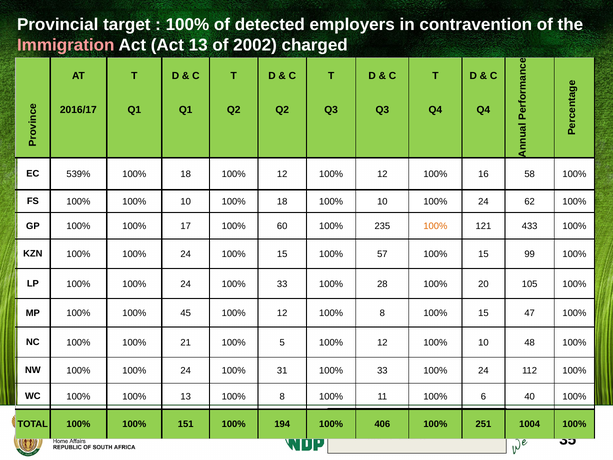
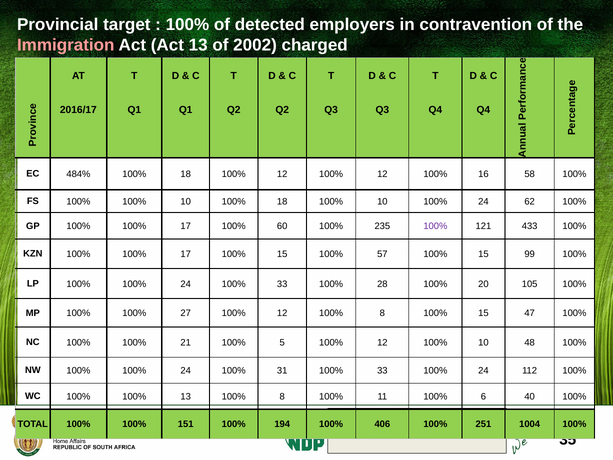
539%: 539% -> 484% (78, 174)
100% colour: orange -> purple (435, 226)
KZN 100% 100% 24: 24 -> 17 (186, 254)
45: 45 -> 27 (186, 313)
